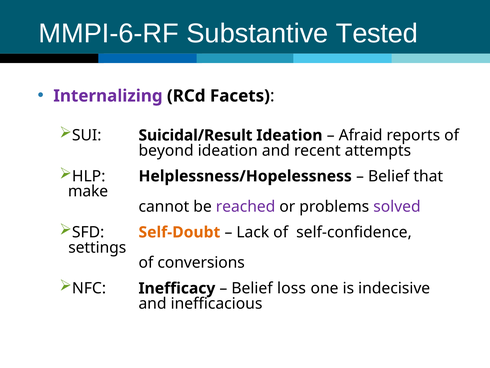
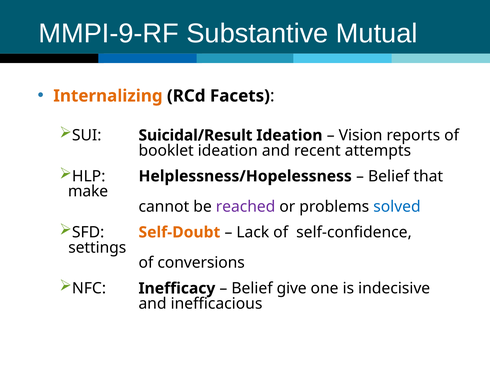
MMPI-6-RF: MMPI-6-RF -> MMPI-9-RF (109, 33)
Tested: Tested -> Mutual (377, 33)
Internalizing colour: purple -> orange (108, 96)
Afraid: Afraid -> Vision (361, 135)
beyond: beyond -> booklet (166, 150)
solved colour: purple -> blue (397, 206)
loss: loss -> give (292, 288)
